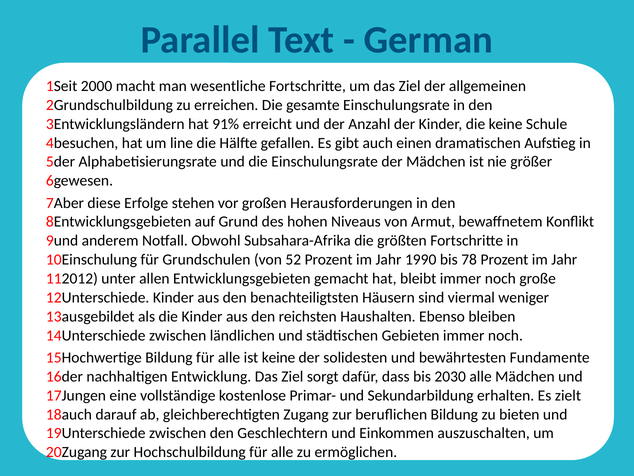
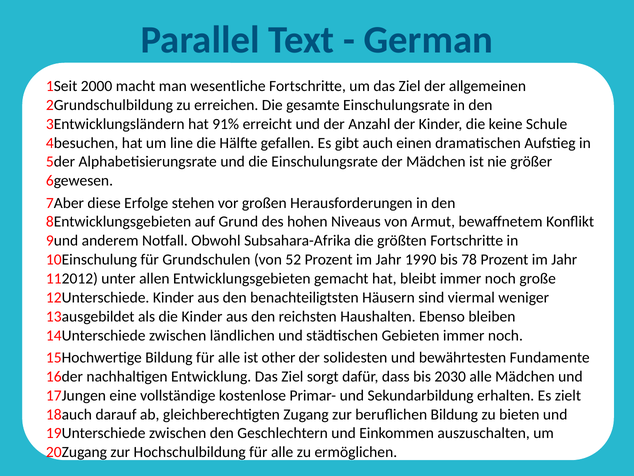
ist keine: keine -> other (279, 357)
